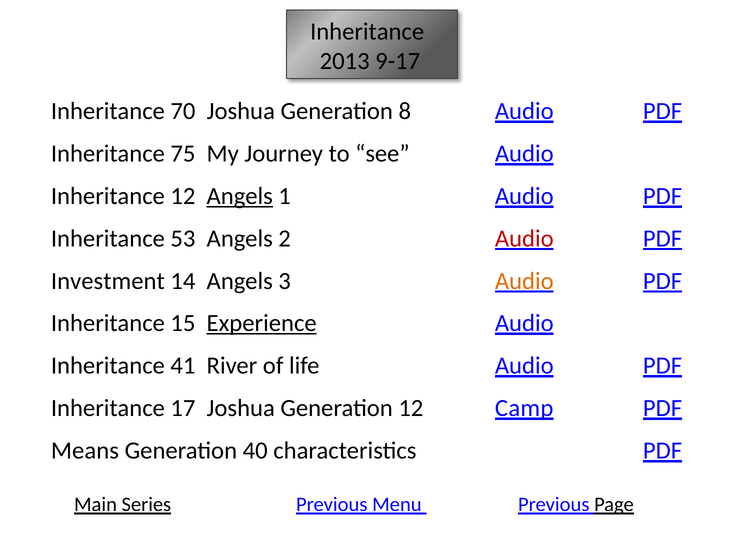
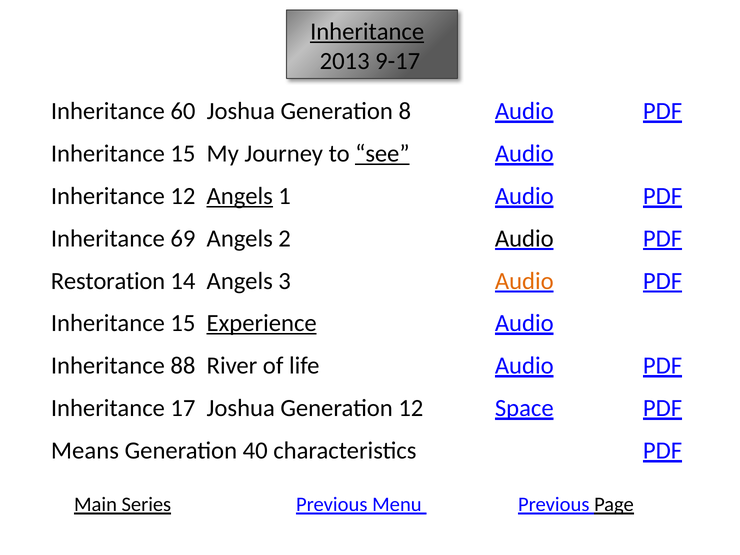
Inheritance underline: none -> present (367, 32)
70: 70 -> 60 (183, 111)
75: 75 -> 15 (183, 154)
see underline: none -> present (382, 154)
53: 53 -> 69 (183, 238)
Audio colour: red -> black (524, 238)
Investment: Investment -> Restoration (108, 281)
41: 41 -> 88 (183, 366)
Camp: Camp -> Space (524, 408)
